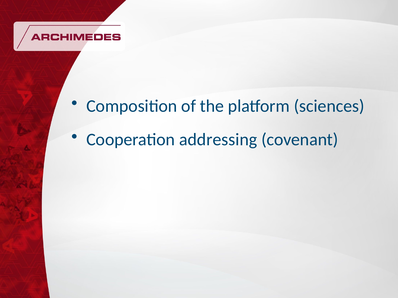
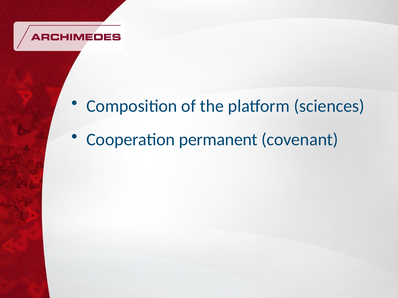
addressing: addressing -> permanent (218, 140)
